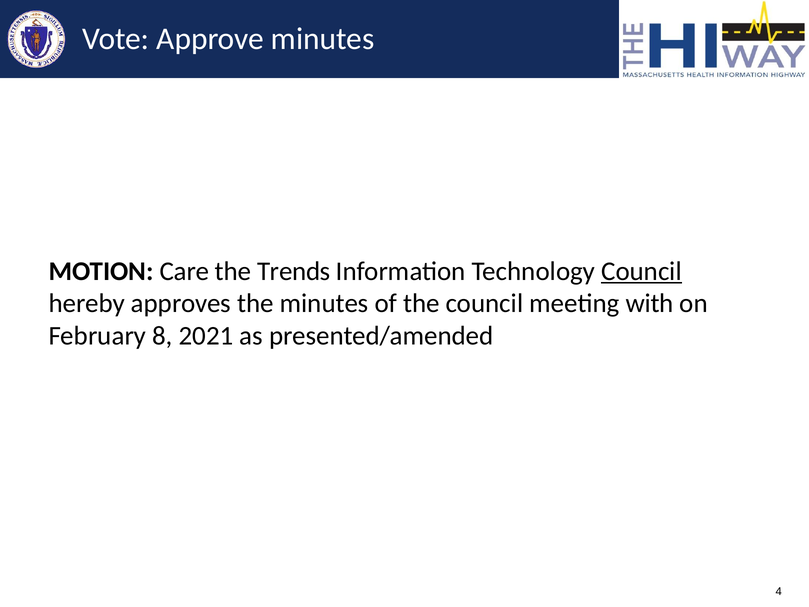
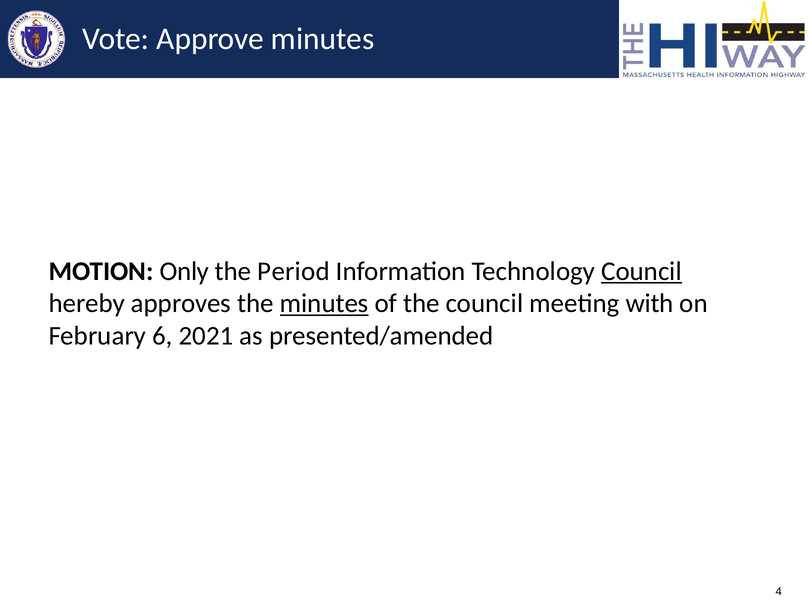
Care: Care -> Only (184, 271)
Trends: Trends -> Period (294, 271)
minutes underline: none -> present (324, 303)
8: 8 -> 6 (162, 336)
